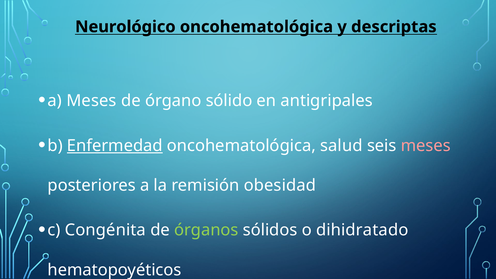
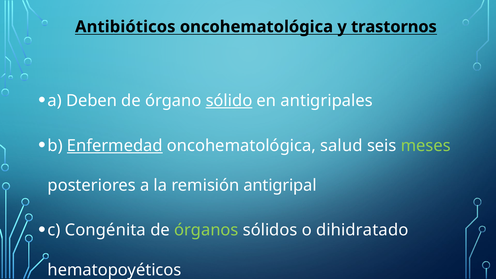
Neurológico: Neurológico -> Antibióticos (125, 27)
descriptas: descriptas -> trastornos (394, 27)
a Meses: Meses -> Deben (92, 101)
sólido underline: none -> present (229, 101)
meses colour: pink -> light green (426, 146)
obesidad: obesidad -> antigripal (280, 185)
